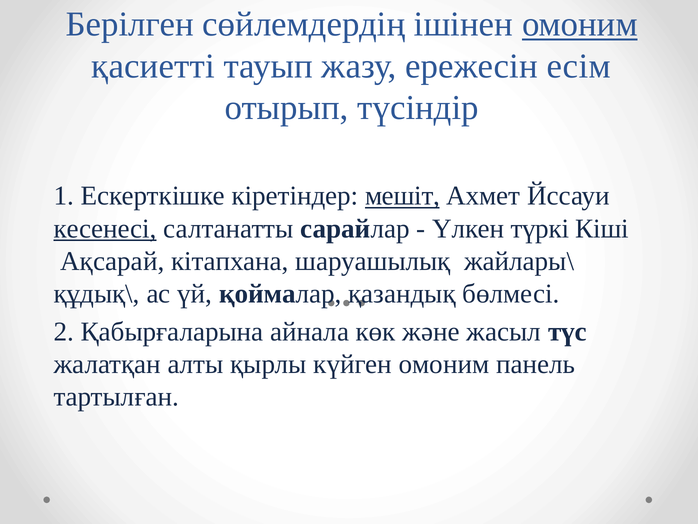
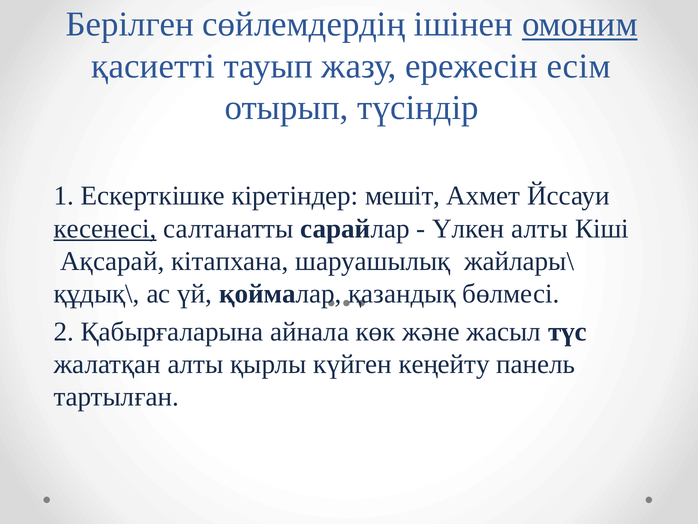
мешіт underline: present -> none (402, 196)
Үлкен түркі: түркі -> алты (540, 228)
күйген омоним: омоним -> кеңейту (444, 364)
